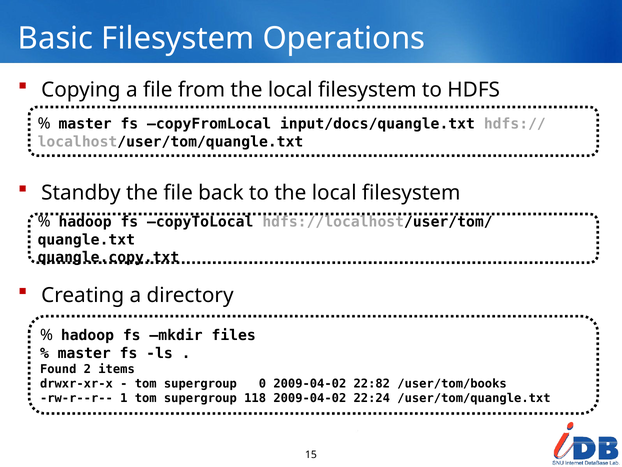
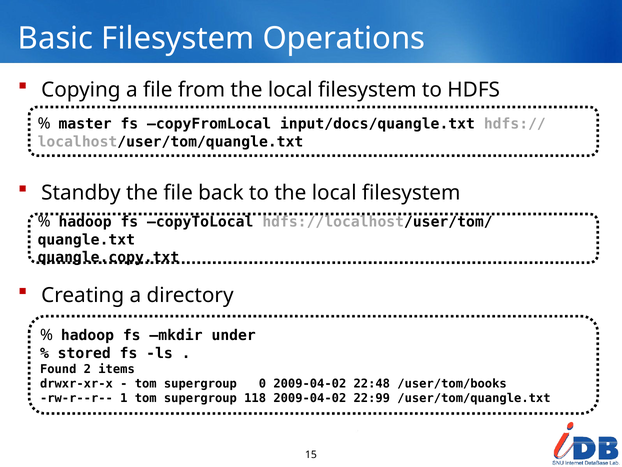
files: files -> under (234, 335)
master: master -> stored (84, 353)
22:82: 22:82 -> 22:48 (372, 383)
22:24: 22:24 -> 22:99 (372, 398)
